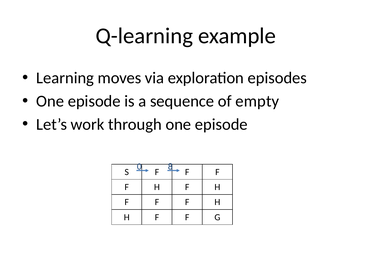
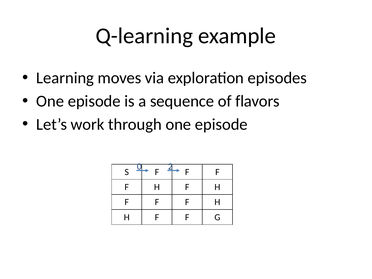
empty: empty -> flavors (257, 101)
8: 8 -> 2 (170, 167)
